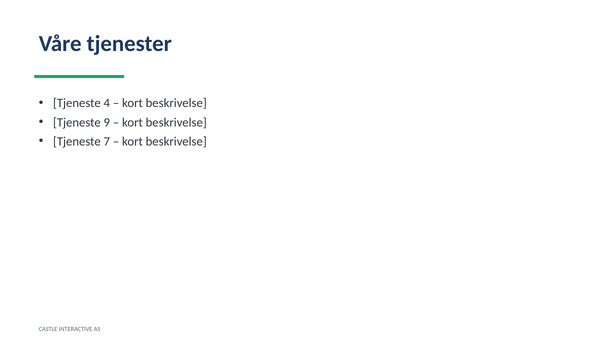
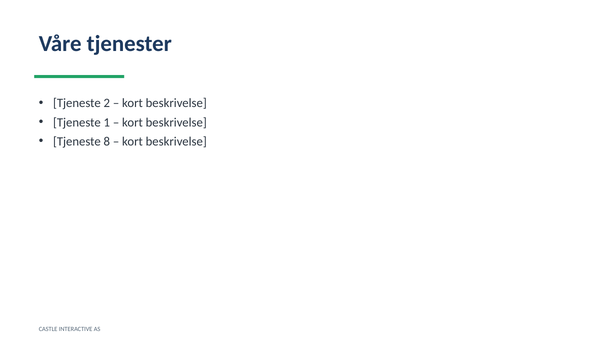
4: 4 -> 2 (107, 103)
9: 9 -> 1 (107, 122)
7: 7 -> 8 (107, 141)
